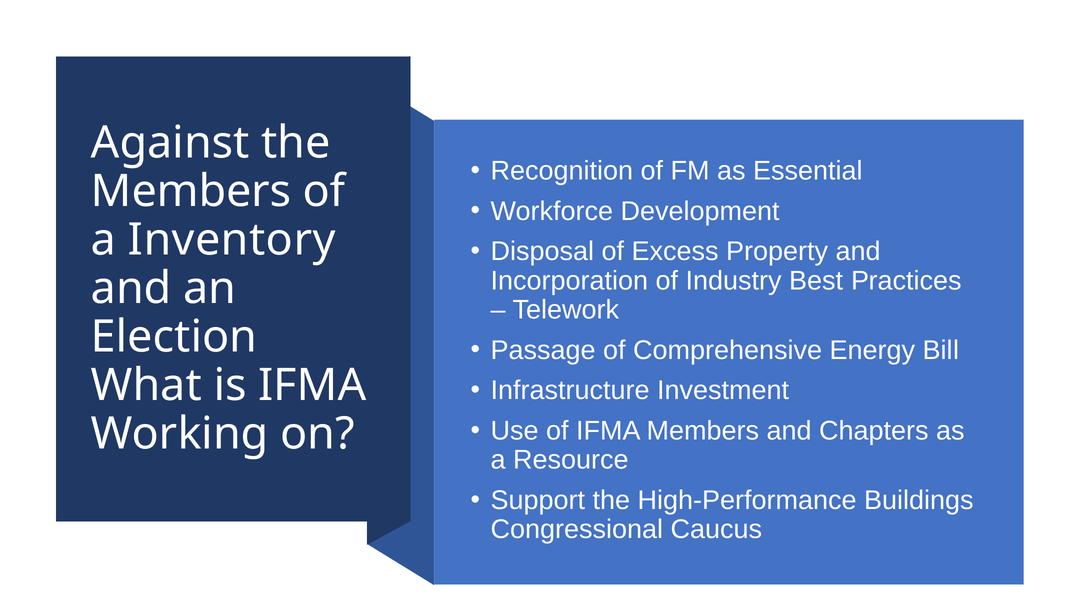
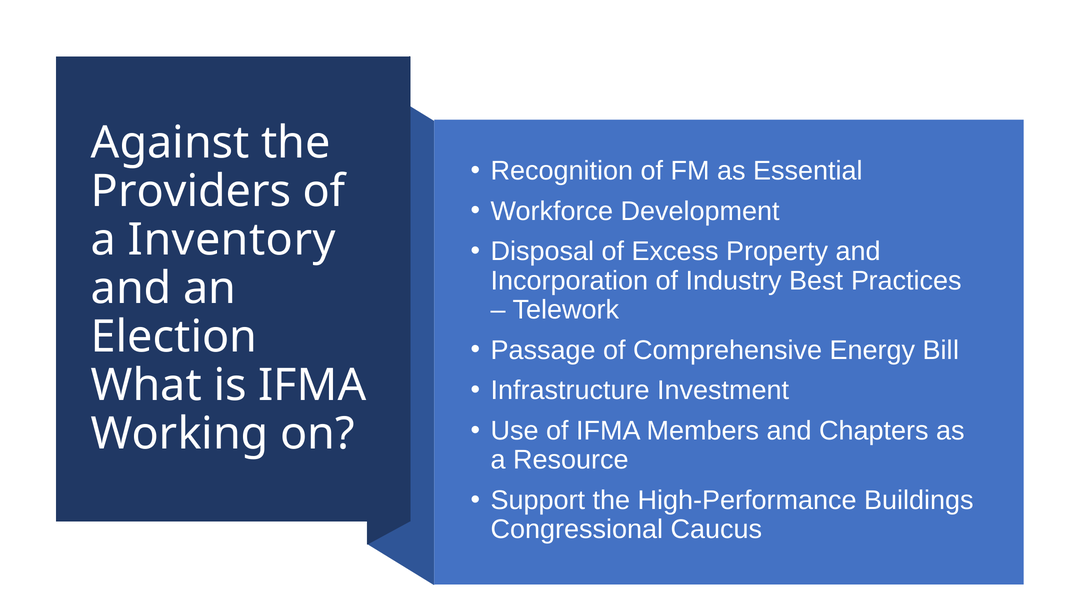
Members: Members -> Providers (191, 192)
